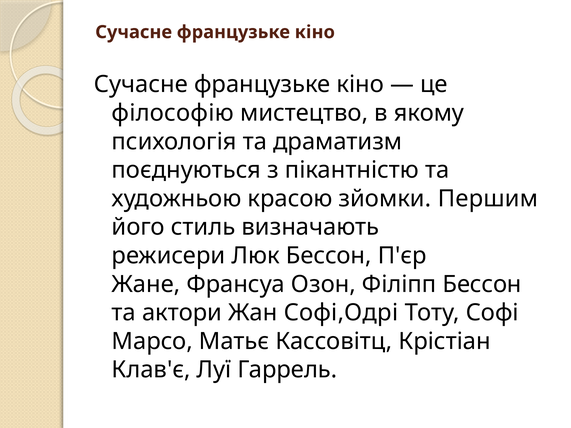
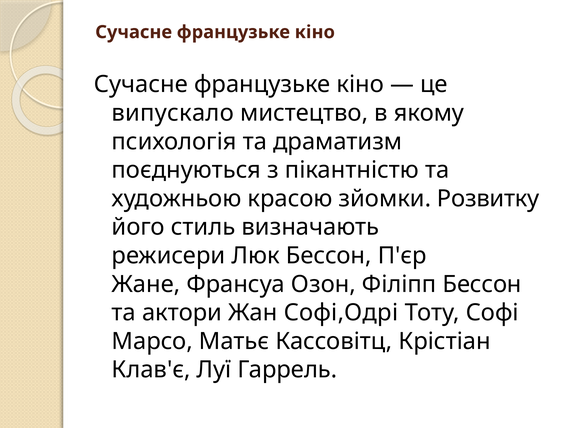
філософію: філософію -> випускало (173, 113)
Першим: Першим -> Розвитку (488, 199)
